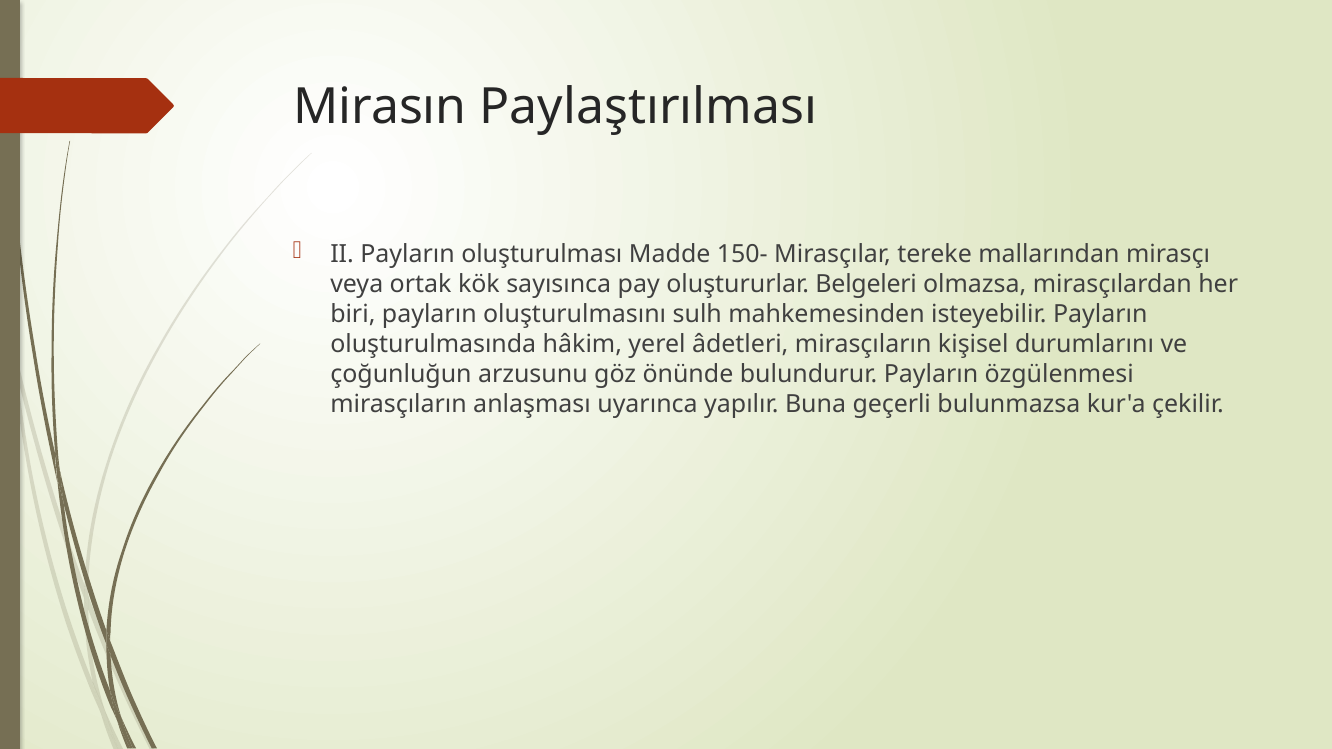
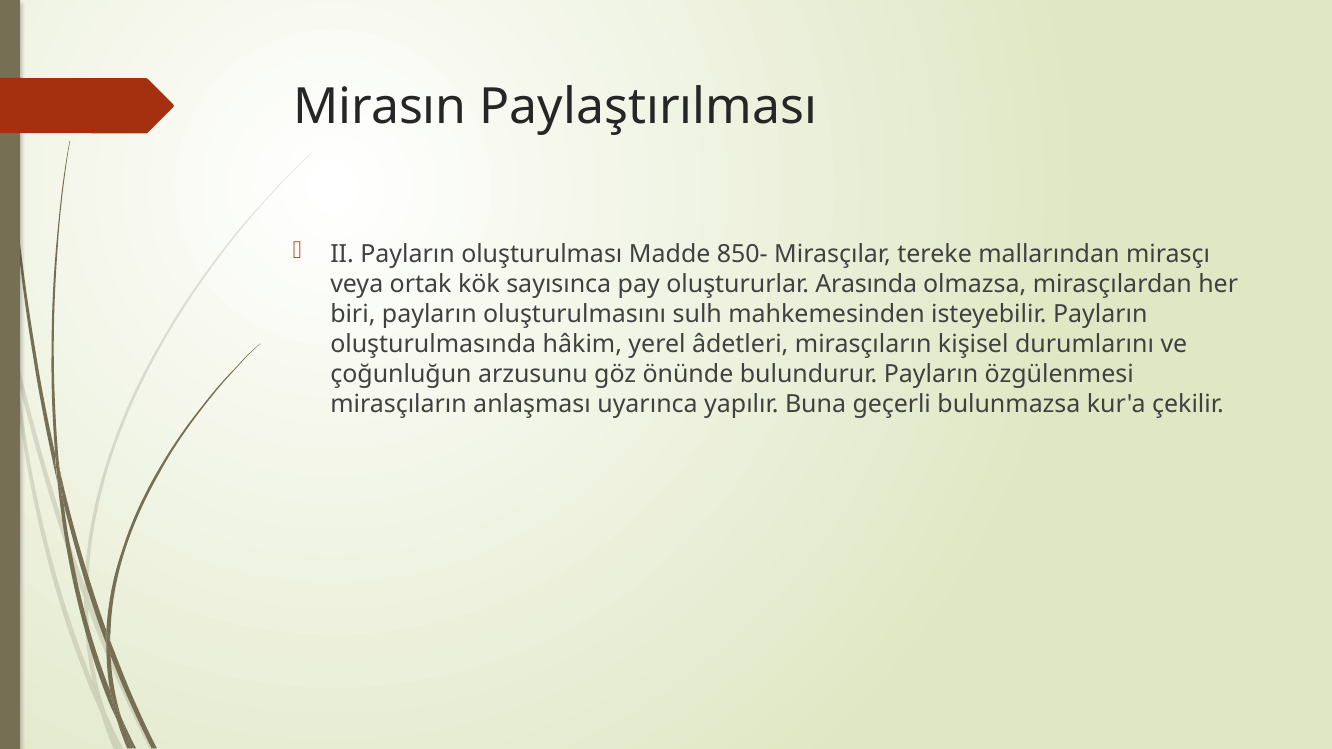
150-: 150- -> 850- (742, 255)
Belgeleri: Belgeleri -> Arasında (866, 285)
